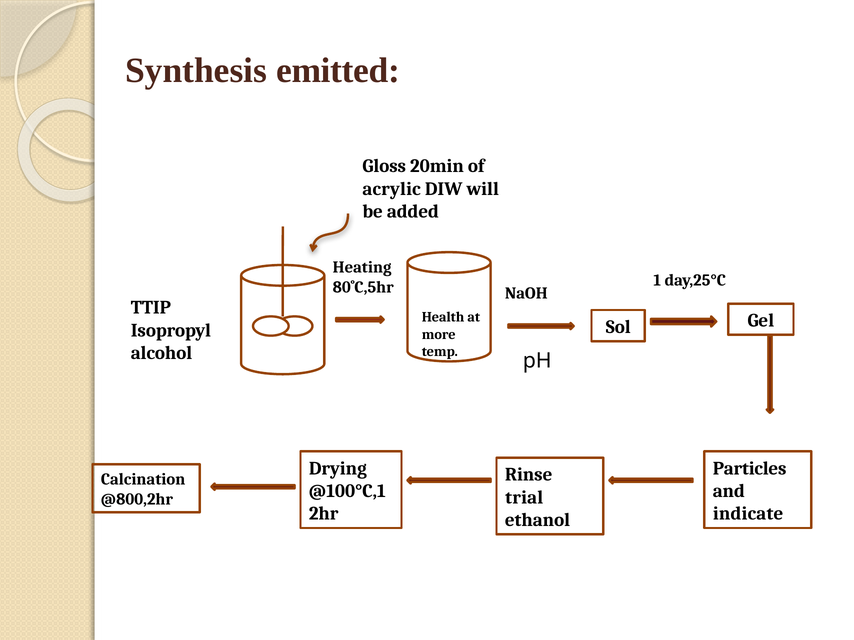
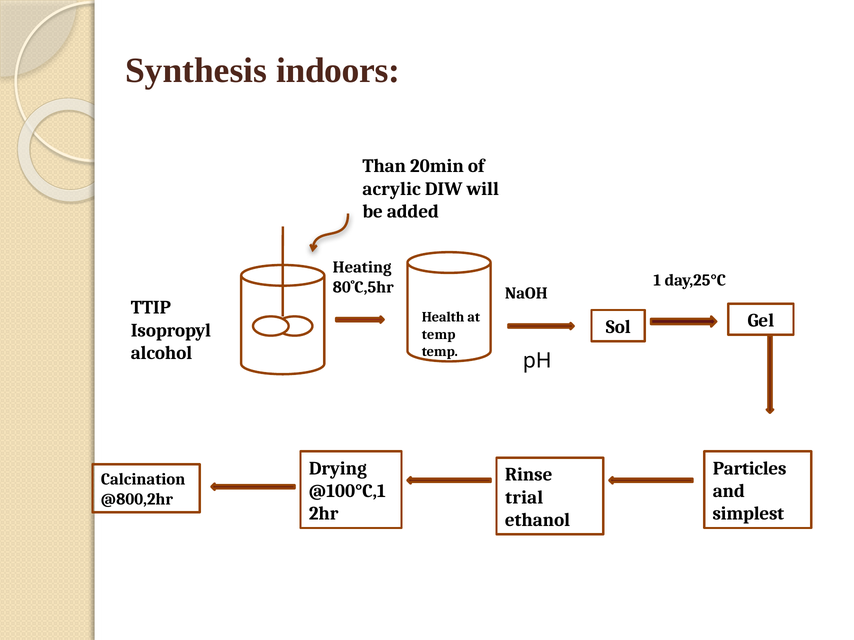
emitted: emitted -> indoors (338, 71)
Gloss: Gloss -> Than (384, 166)
more: more -> temp (439, 335)
indicate: indicate -> simplest (748, 514)
